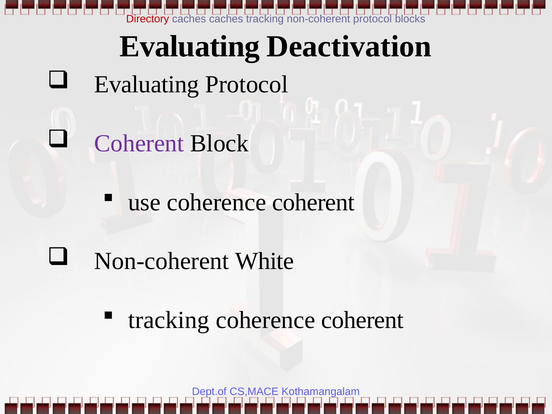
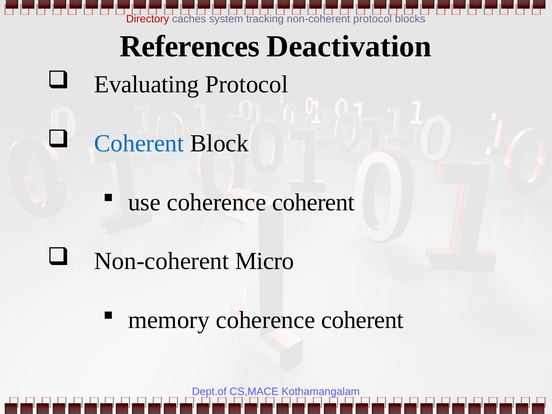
caches caches: caches -> system (226, 19)
Evaluating: Evaluating -> References (190, 46)
Coherent colour: purple -> blue (139, 143)
White: White -> Micro (265, 261)
tracking: tracking -> memory (169, 320)
